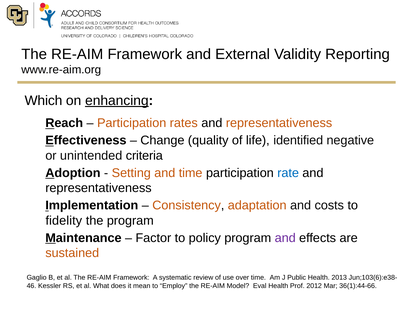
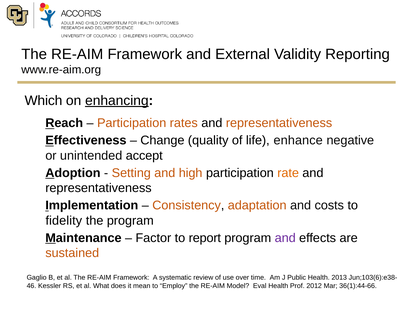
identified: identified -> enhance (298, 141)
criteria: criteria -> accept (144, 156)
and time: time -> high (191, 173)
rate colour: blue -> orange (288, 173)
policy: policy -> report (205, 238)
